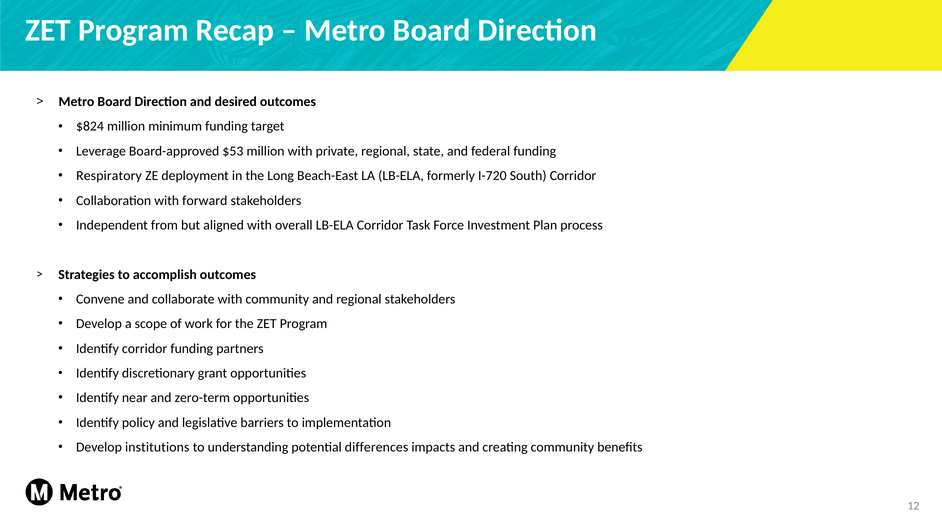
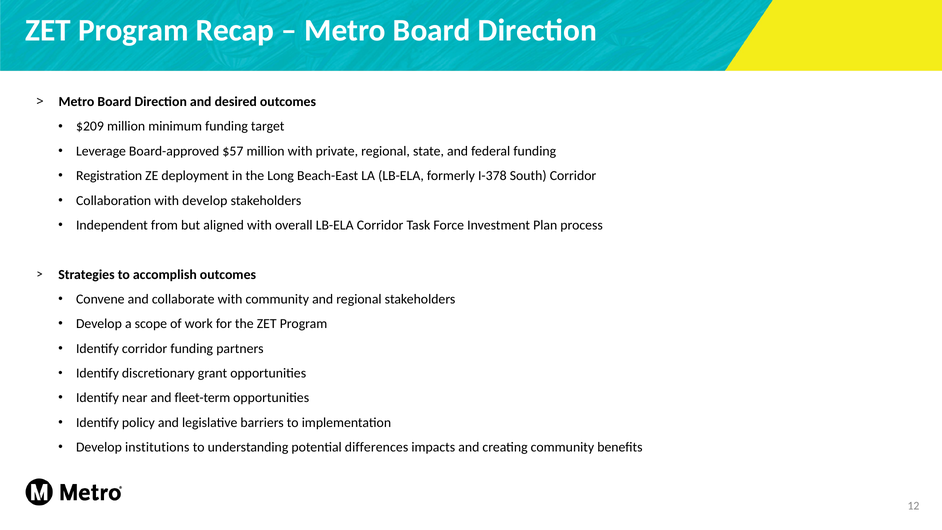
$824: $824 -> $209 (90, 126)
$53: $53 -> $57 (233, 151)
Respiratory: Respiratory -> Registration (109, 176)
I-720: I-720 -> I-378 (492, 176)
with forward: forward -> develop (205, 200)
zero-term: zero-term -> fleet-term (202, 398)
